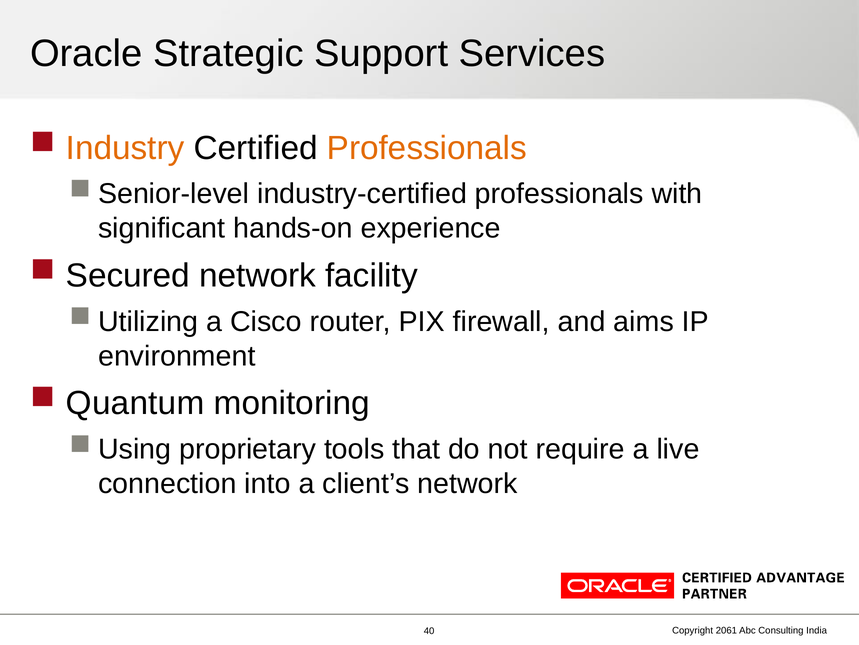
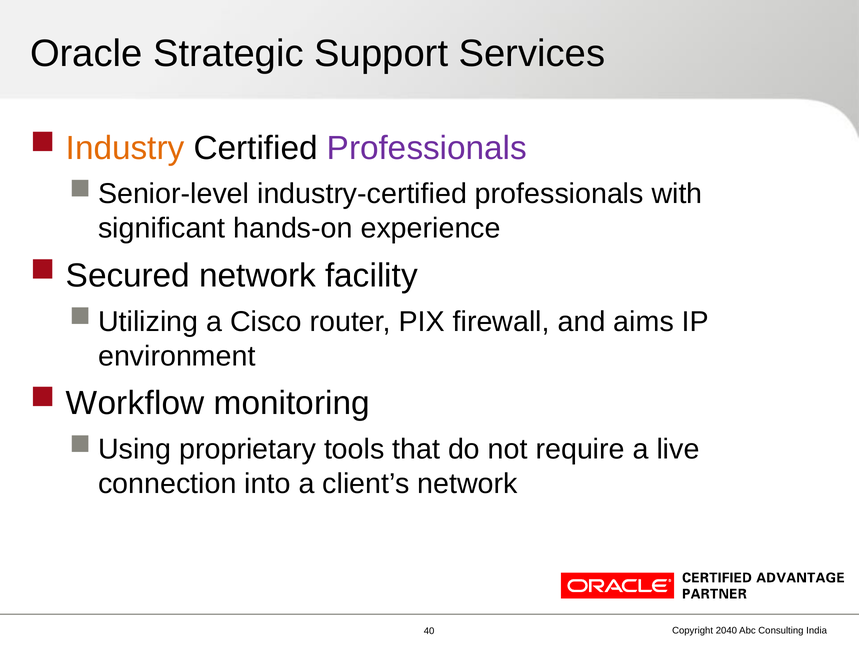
Professionals colour: orange -> purple (427, 148)
Quantum: Quantum -> Workflow (135, 403)
2061: 2061 -> 2040 (726, 630)
